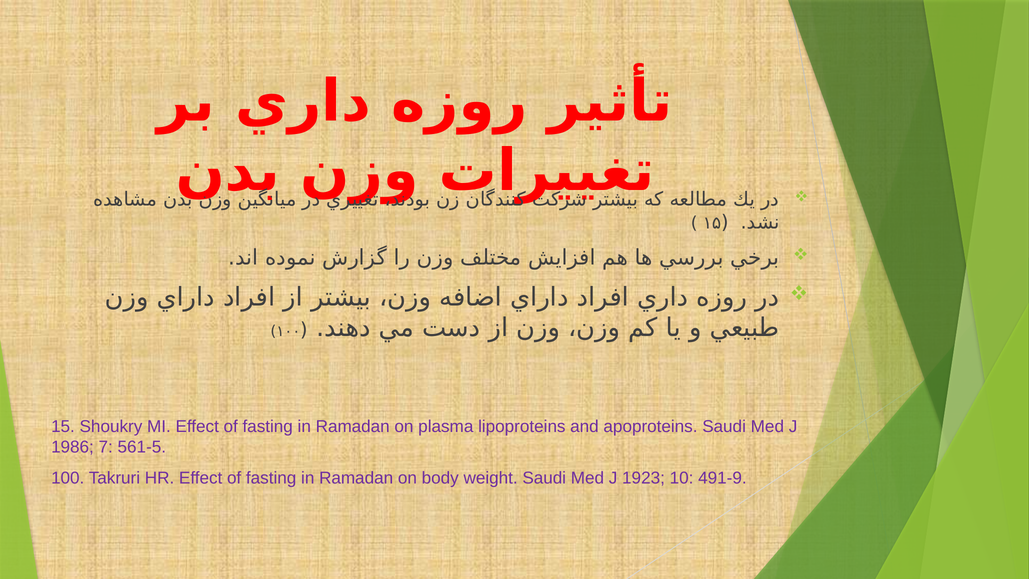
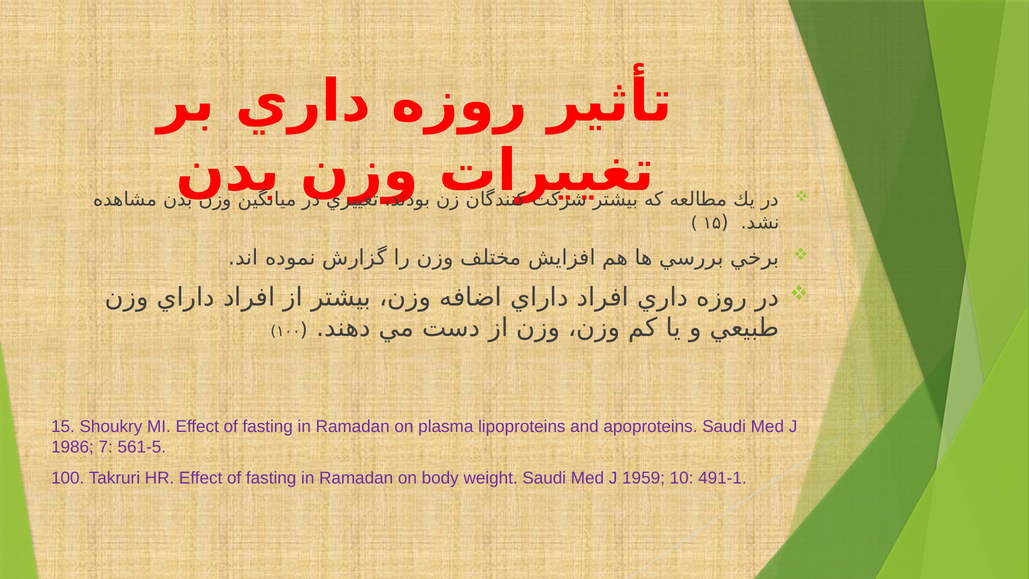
1923: 1923 -> 1959 (644, 478)
491-9: 491-9 -> 491-1 (722, 478)
